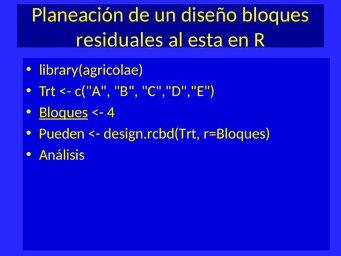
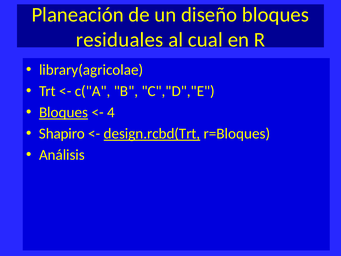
esta: esta -> cual (205, 40)
Pueden: Pueden -> Shapiro (62, 134)
design.rcbd(Trt underline: none -> present (152, 134)
